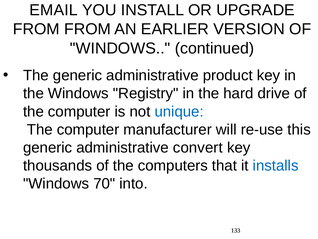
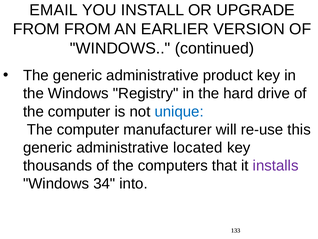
convert: convert -> located (198, 147)
installs colour: blue -> purple (276, 165)
70: 70 -> 34 (104, 183)
